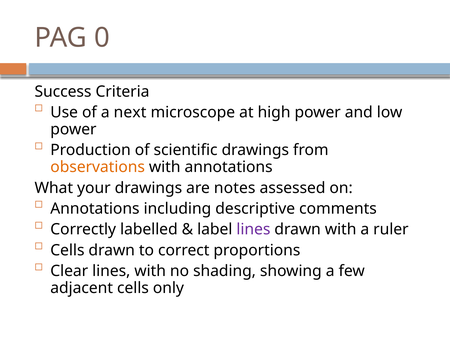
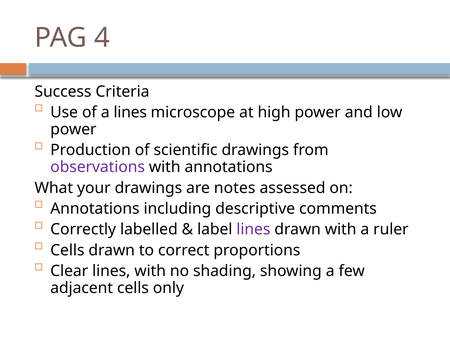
0: 0 -> 4 (102, 38)
a next: next -> lines (130, 112)
observations colour: orange -> purple (98, 167)
